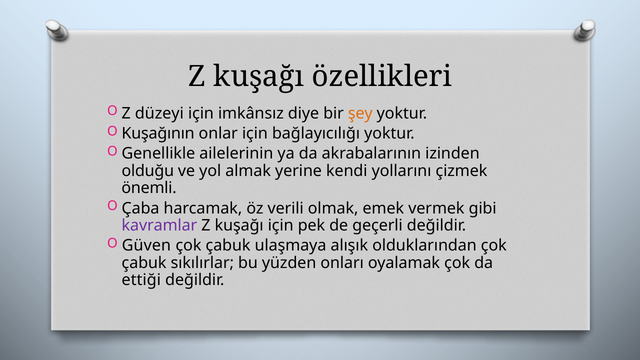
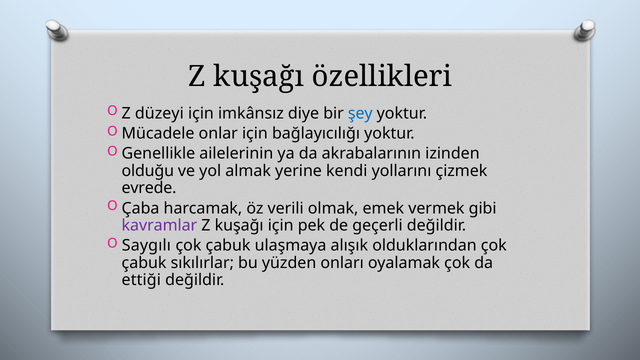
şey colour: orange -> blue (360, 113)
Kuşağının: Kuşağının -> Mücadele (158, 133)
önemli: önemli -> evrede (149, 188)
Güven: Güven -> Saygılı (146, 246)
